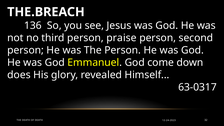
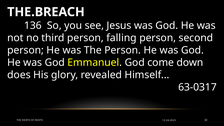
praise: praise -> falling (121, 38)
